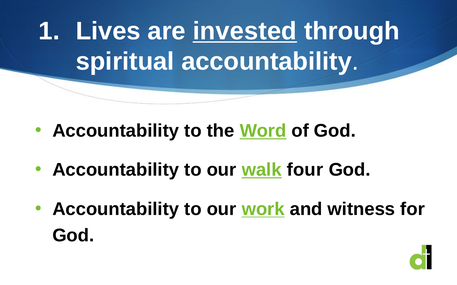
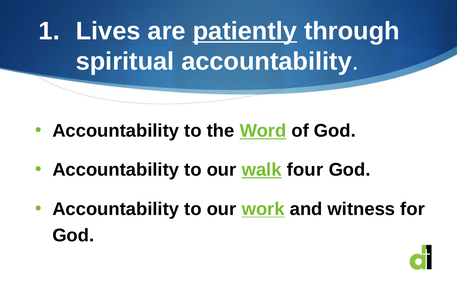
invested: invested -> patiently (245, 31)
